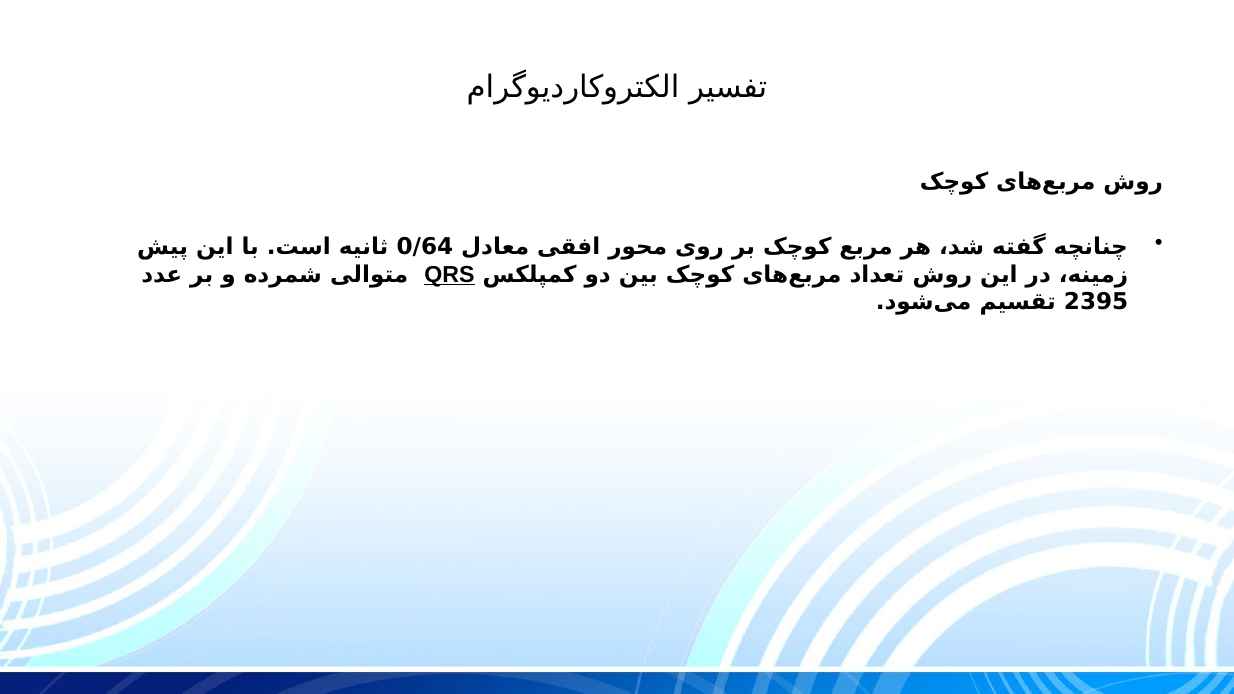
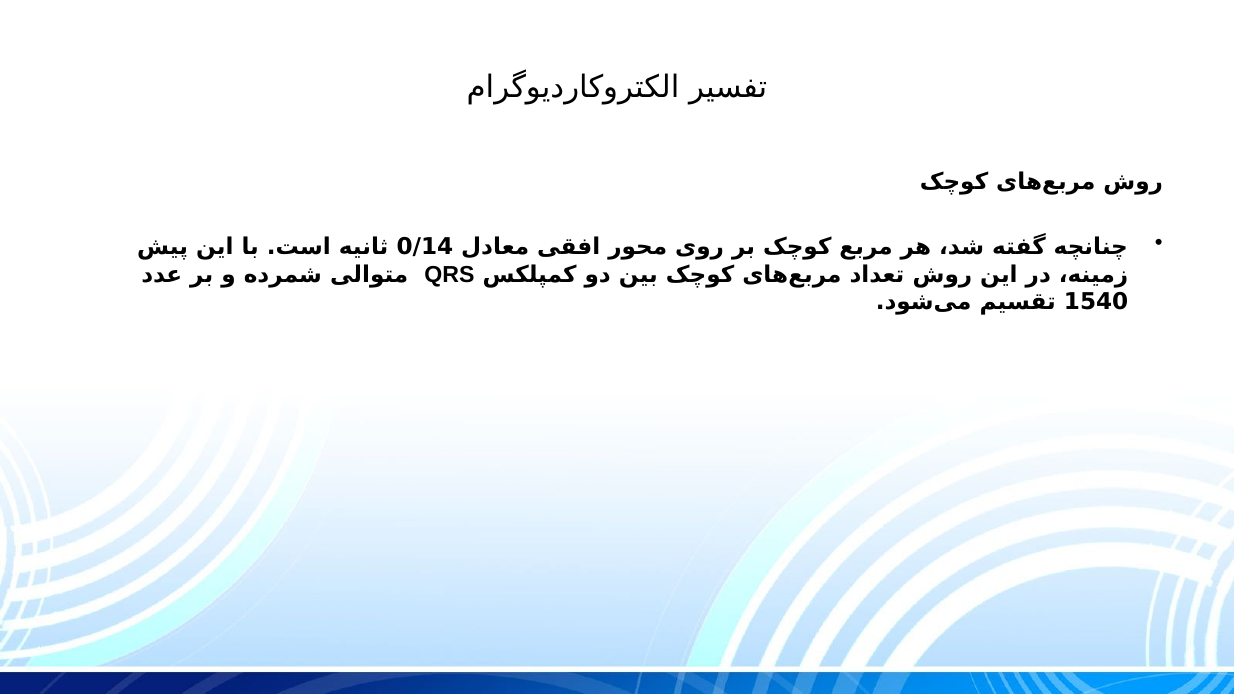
0/64: 0/64 -> 0/14 (425, 247)
QRS underline: present -> none (450, 275)
2395: 2395 -> 1540 (1096, 302)
